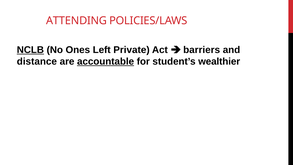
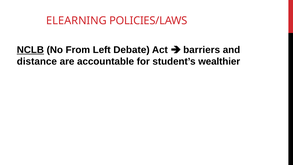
ATTENDING: ATTENDING -> ELEARNING (76, 21)
Ones: Ones -> From (78, 50)
Private: Private -> Debate (131, 50)
accountable underline: present -> none (106, 61)
